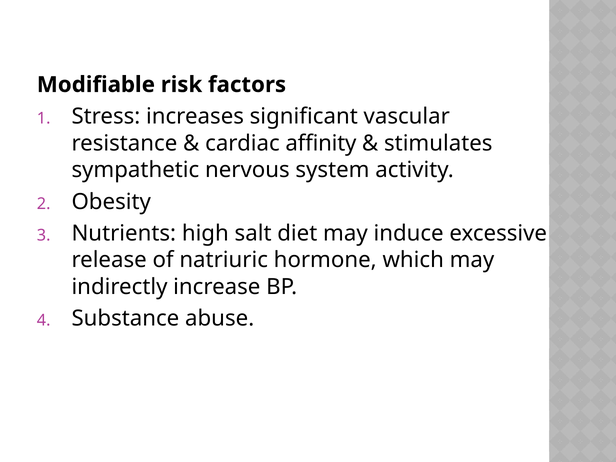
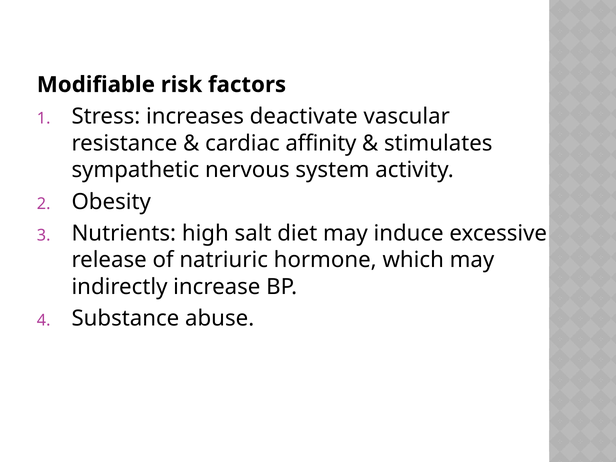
significant: significant -> deactivate (304, 116)
